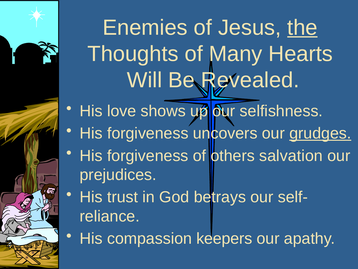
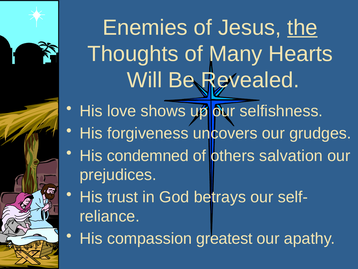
grudges underline: present -> none (320, 133)
forgiveness: forgiveness -> condemned (148, 155)
keepers: keepers -> greatest (224, 238)
